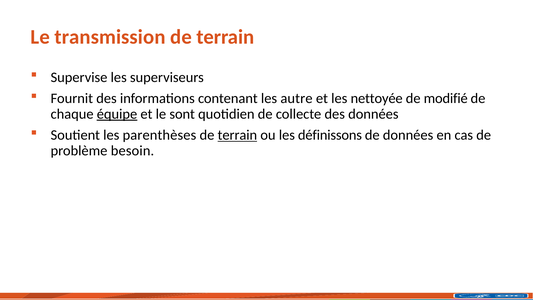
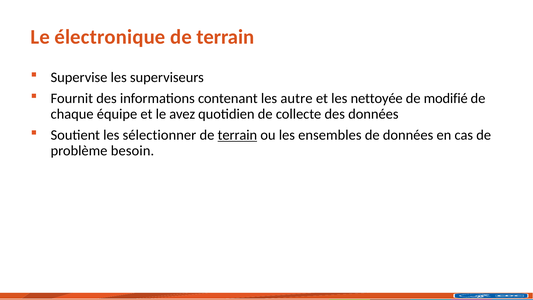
transmission: transmission -> électronique (110, 37)
équipe underline: present -> none (117, 114)
sont: sont -> avez (182, 114)
parenthèses: parenthèses -> sélectionner (159, 135)
définissons: définissons -> ensembles (330, 135)
